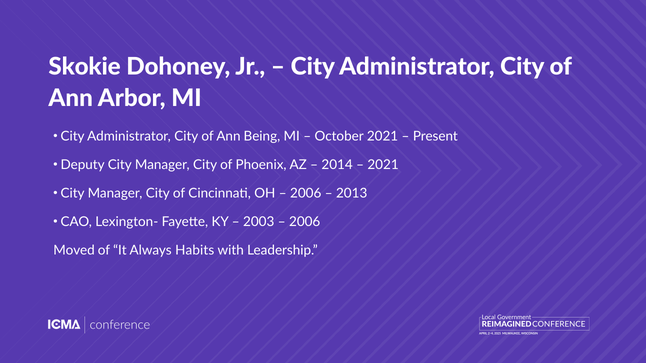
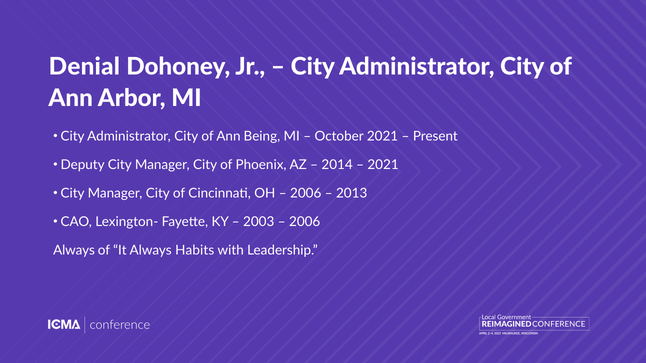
Skokie: Skokie -> Denial (84, 67)
Moved: Moved -> Always (74, 251)
